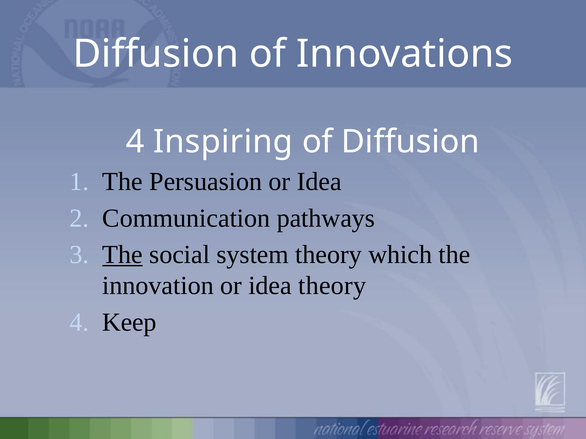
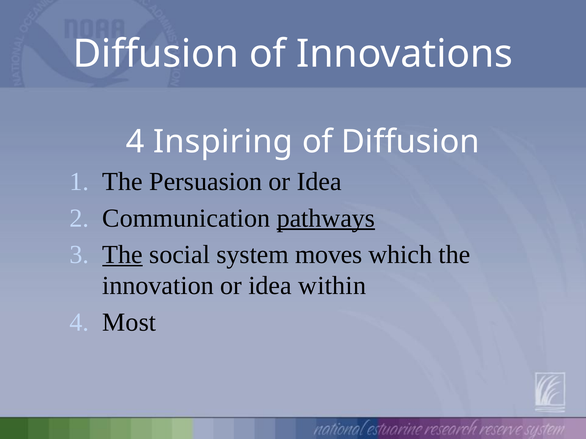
pathways underline: none -> present (326, 218)
system theory: theory -> moves (329, 255)
idea theory: theory -> within (332, 286)
Keep: Keep -> Most (129, 323)
